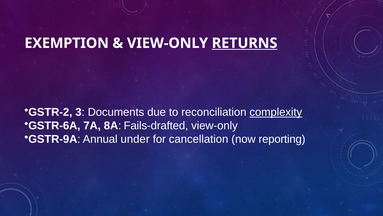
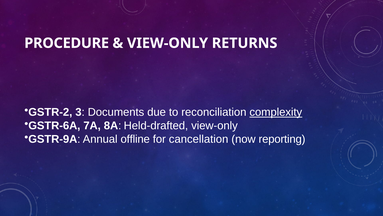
EXEMPTION: EXEMPTION -> PROCEDURE (67, 43)
RETURNS underline: present -> none (245, 43)
Fails-drafted: Fails-drafted -> Held-drafted (156, 125)
under: under -> offline (135, 139)
